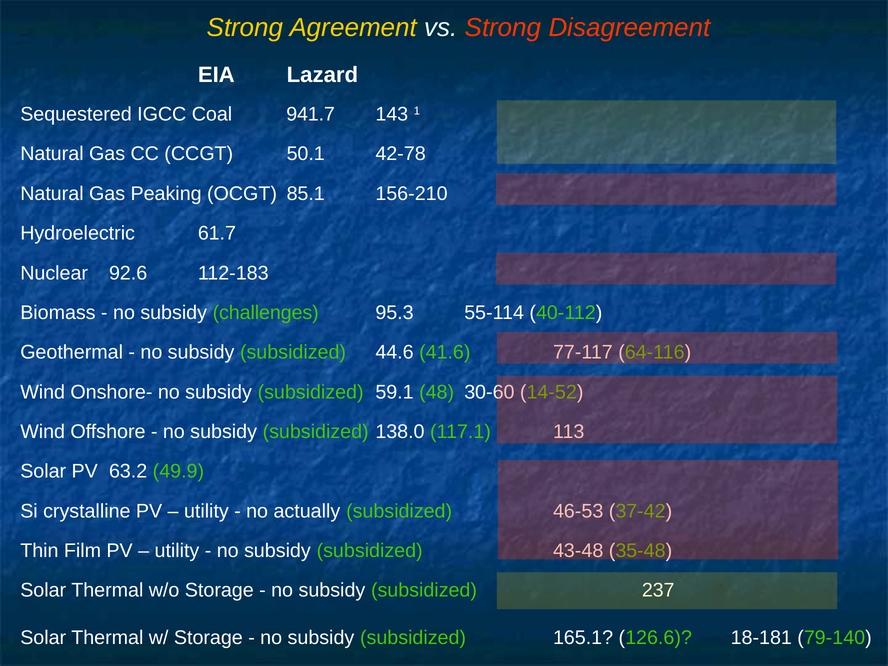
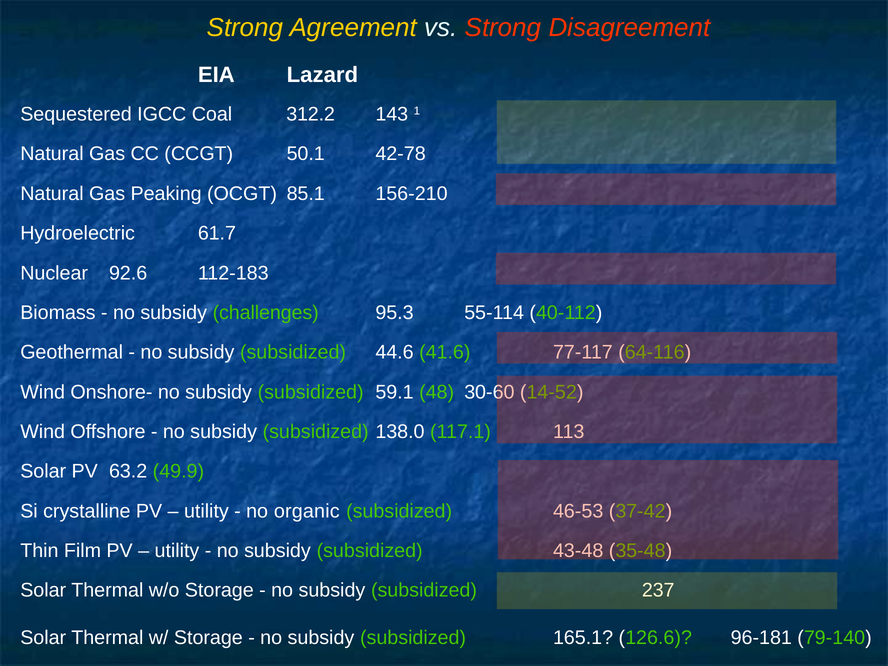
941.7: 941.7 -> 312.2 (311, 114)
actually: actually -> organic (307, 511)
18-181: 18-181 -> 96-181 (761, 638)
